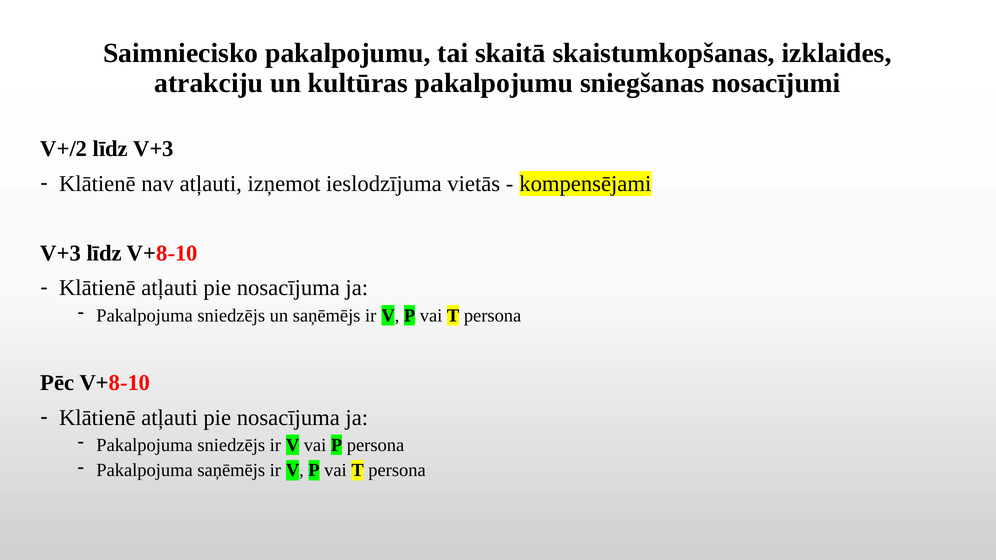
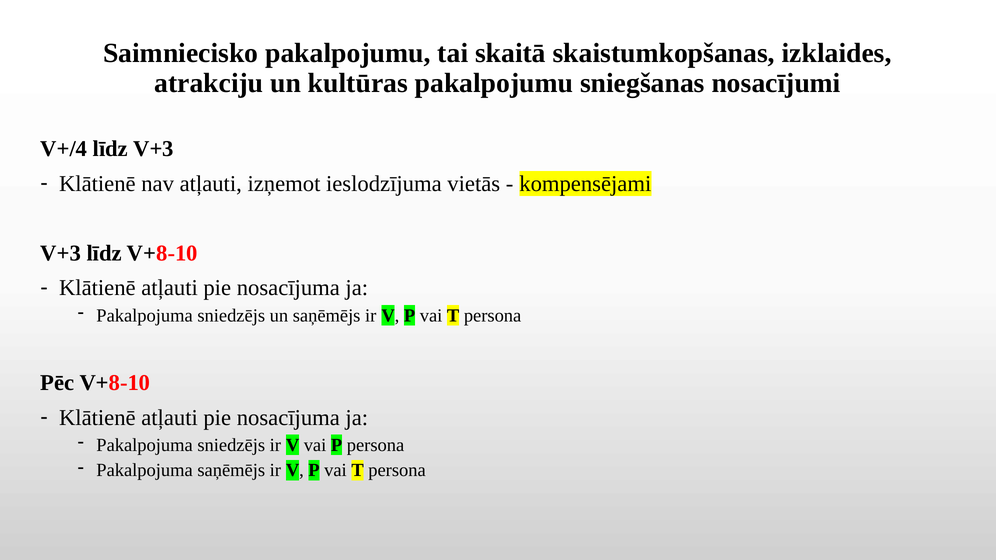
V+/2: V+/2 -> V+/4 (64, 149)
